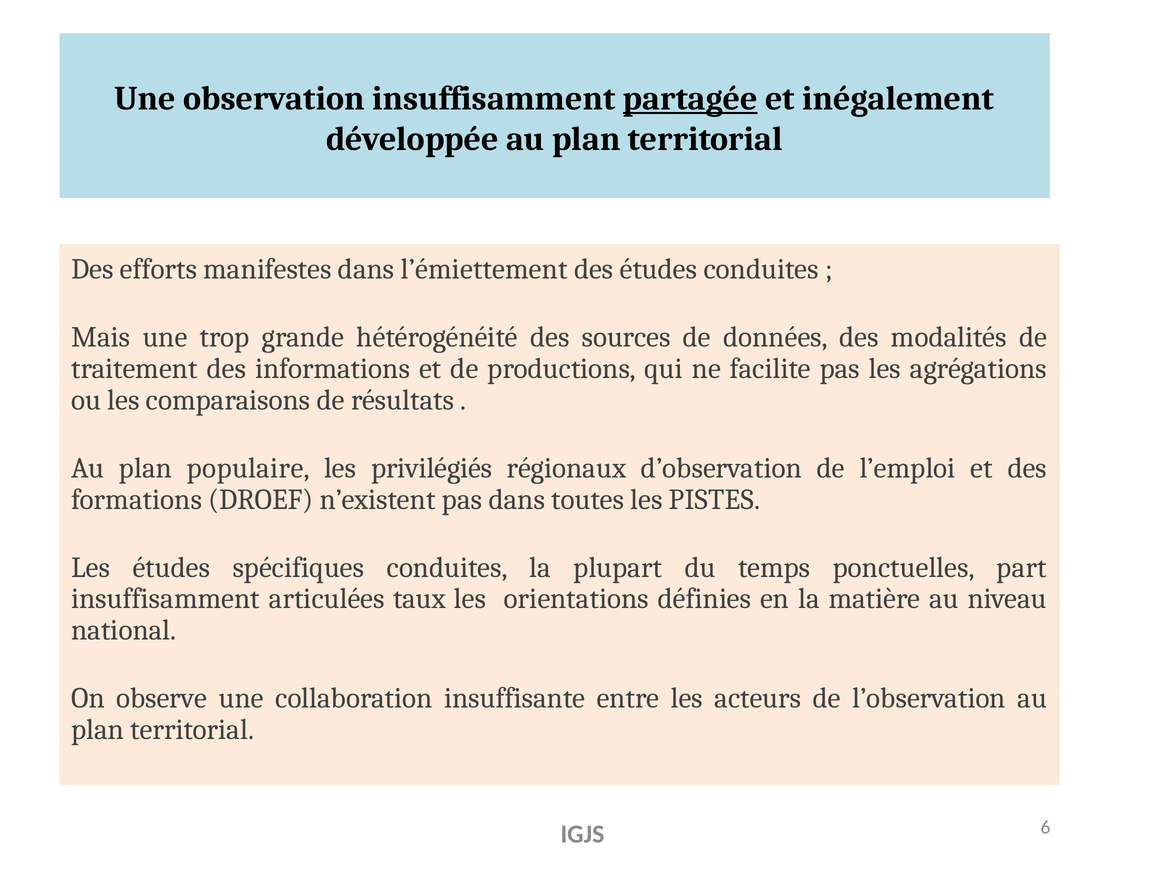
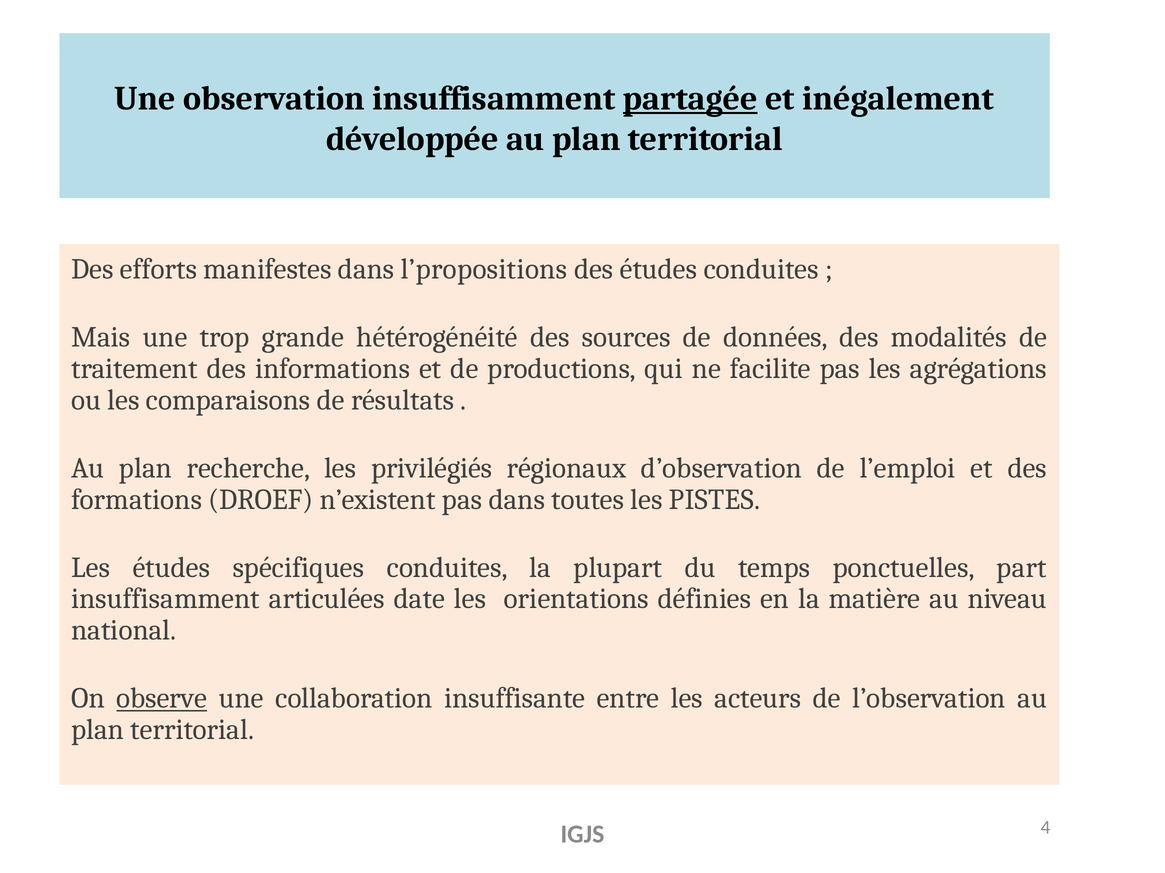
l’émiettement: l’émiettement -> l’propositions (484, 270)
populaire: populaire -> recherche (248, 468)
taux: taux -> date (419, 599)
observe underline: none -> present (162, 699)
6: 6 -> 4 (1046, 828)
